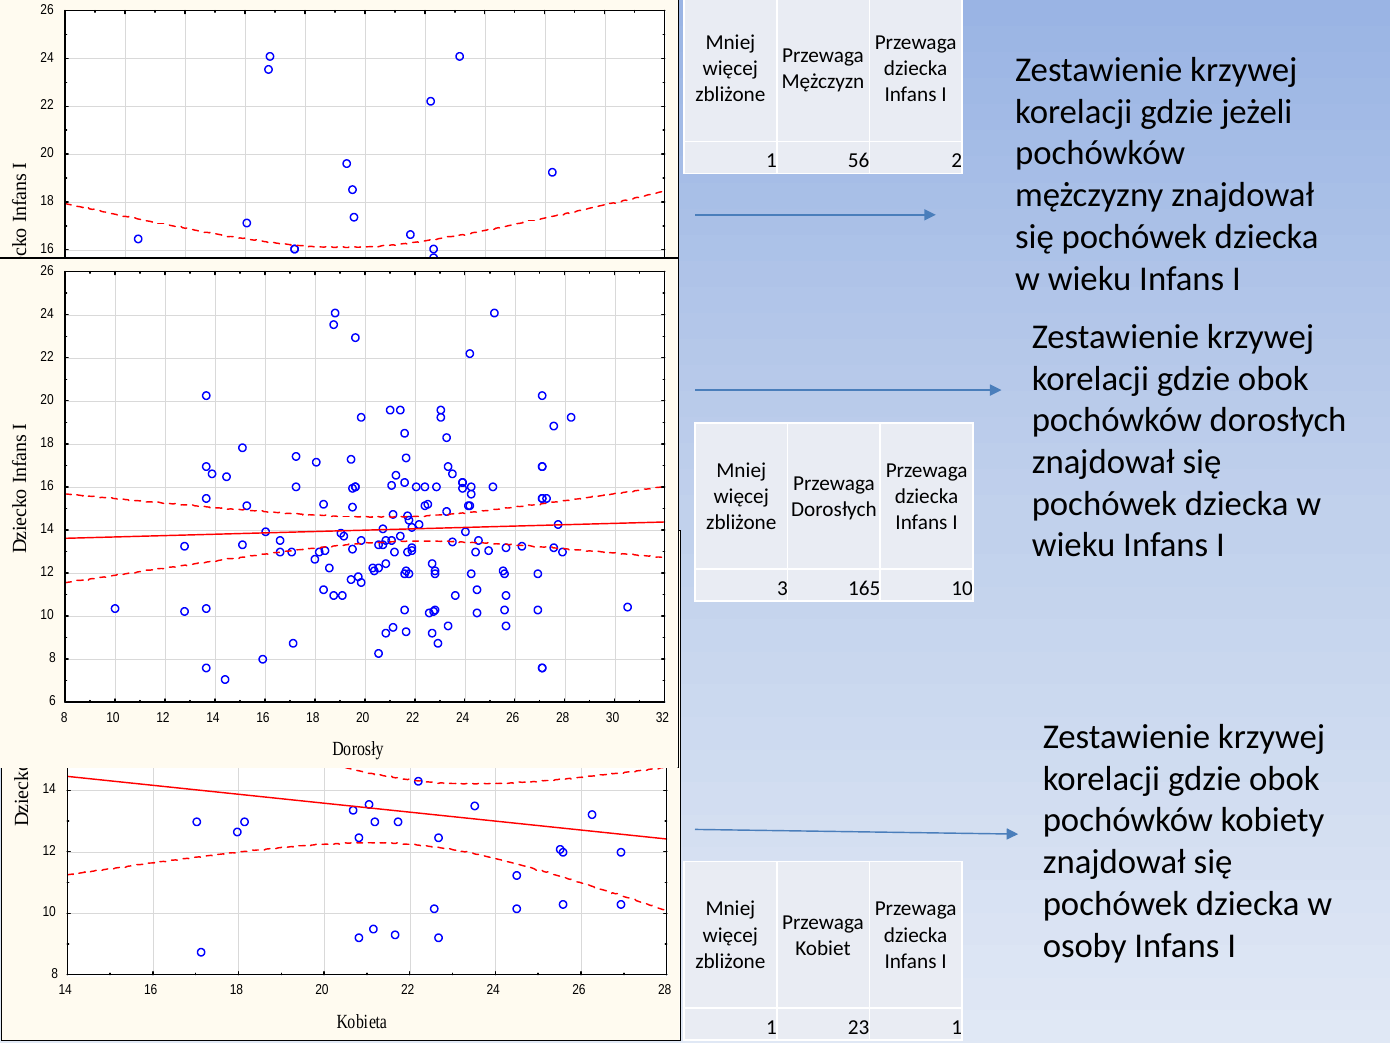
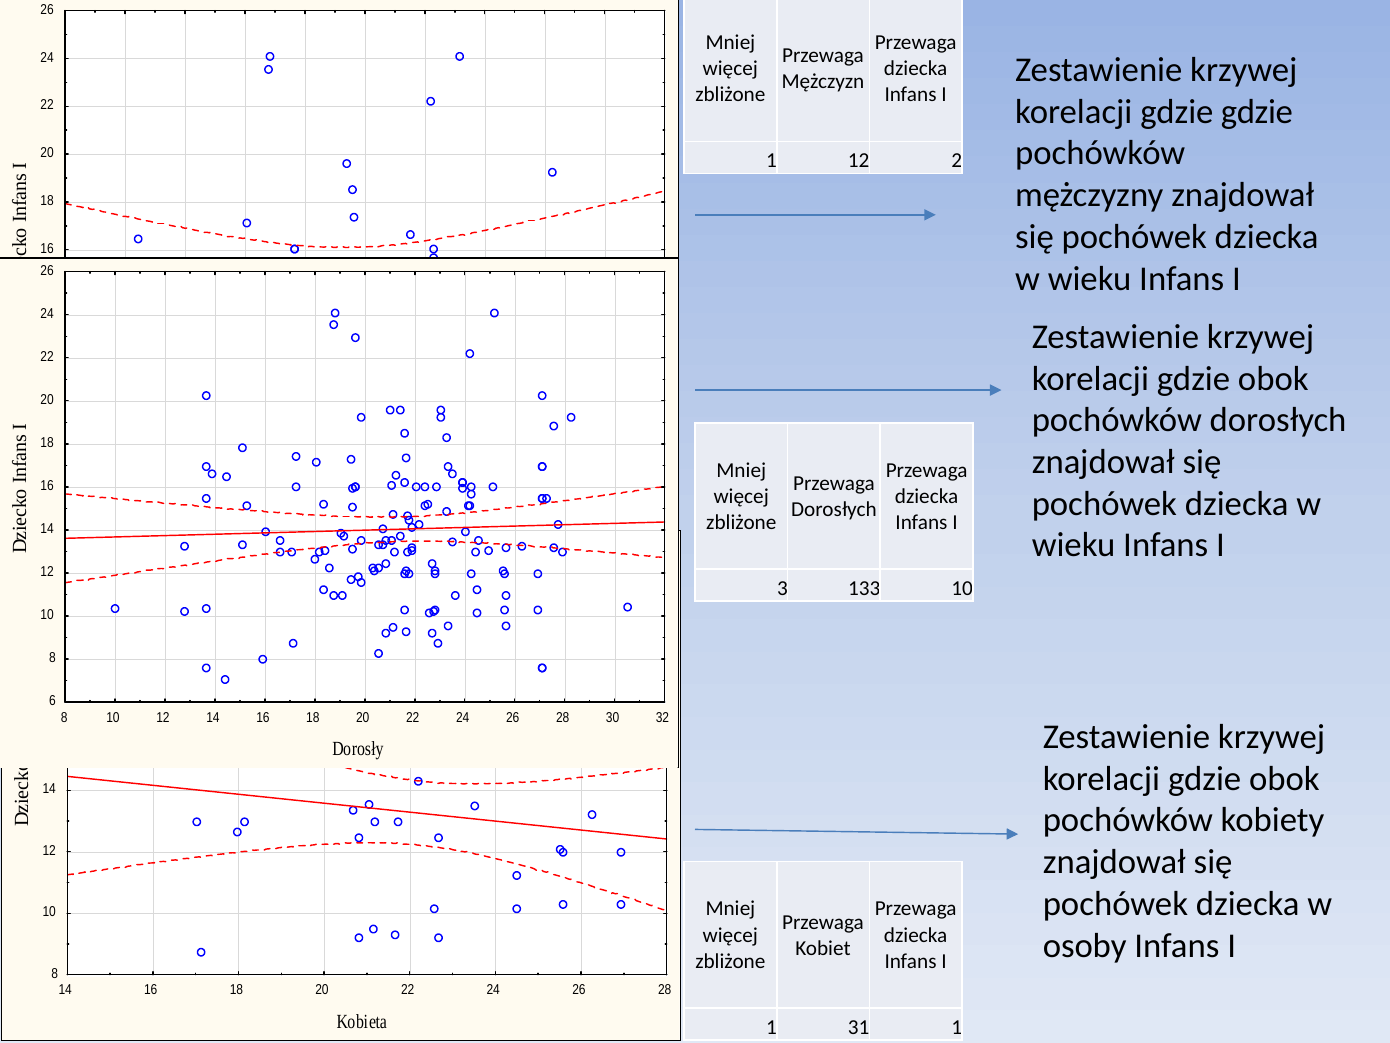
gdzie jeżeli: jeżeli -> gdzie (1257, 112)
1 56: 56 -> 12 (859, 160)
165: 165 -> 133 (864, 588)
23: 23 -> 31 (859, 1027)
